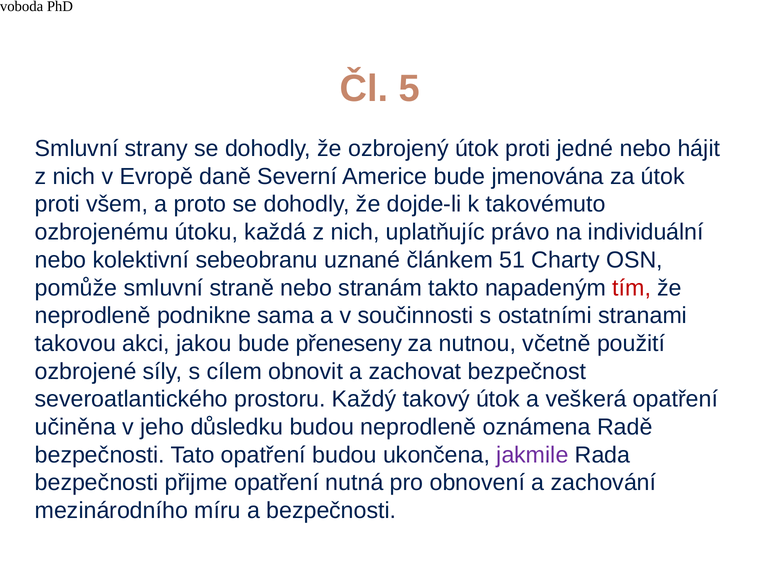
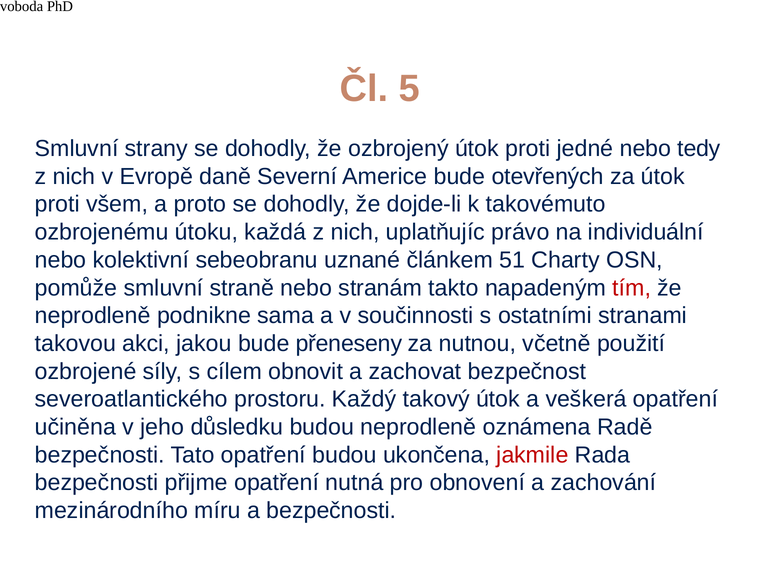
hájit: hájit -> tedy (699, 149)
jmenována: jmenována -> otevřených (548, 176)
jakmile colour: purple -> red (532, 455)
